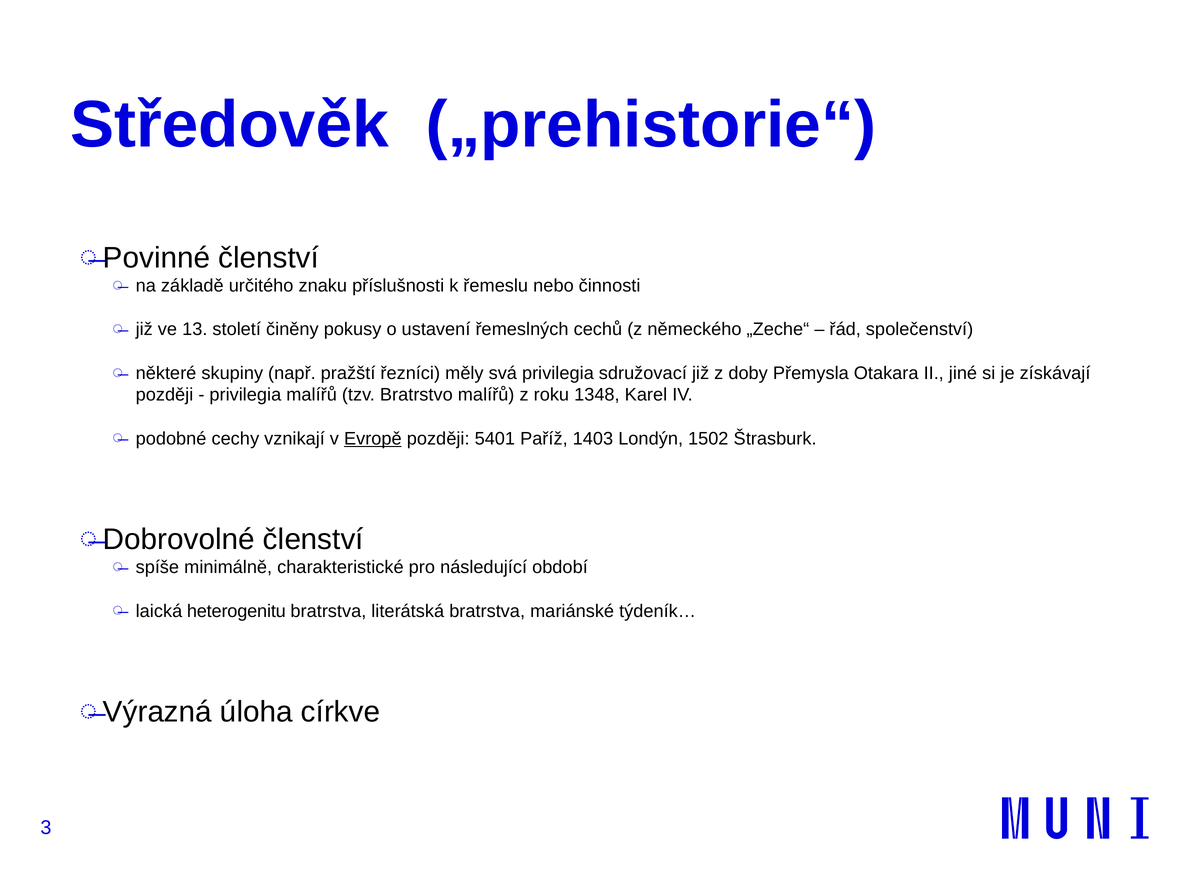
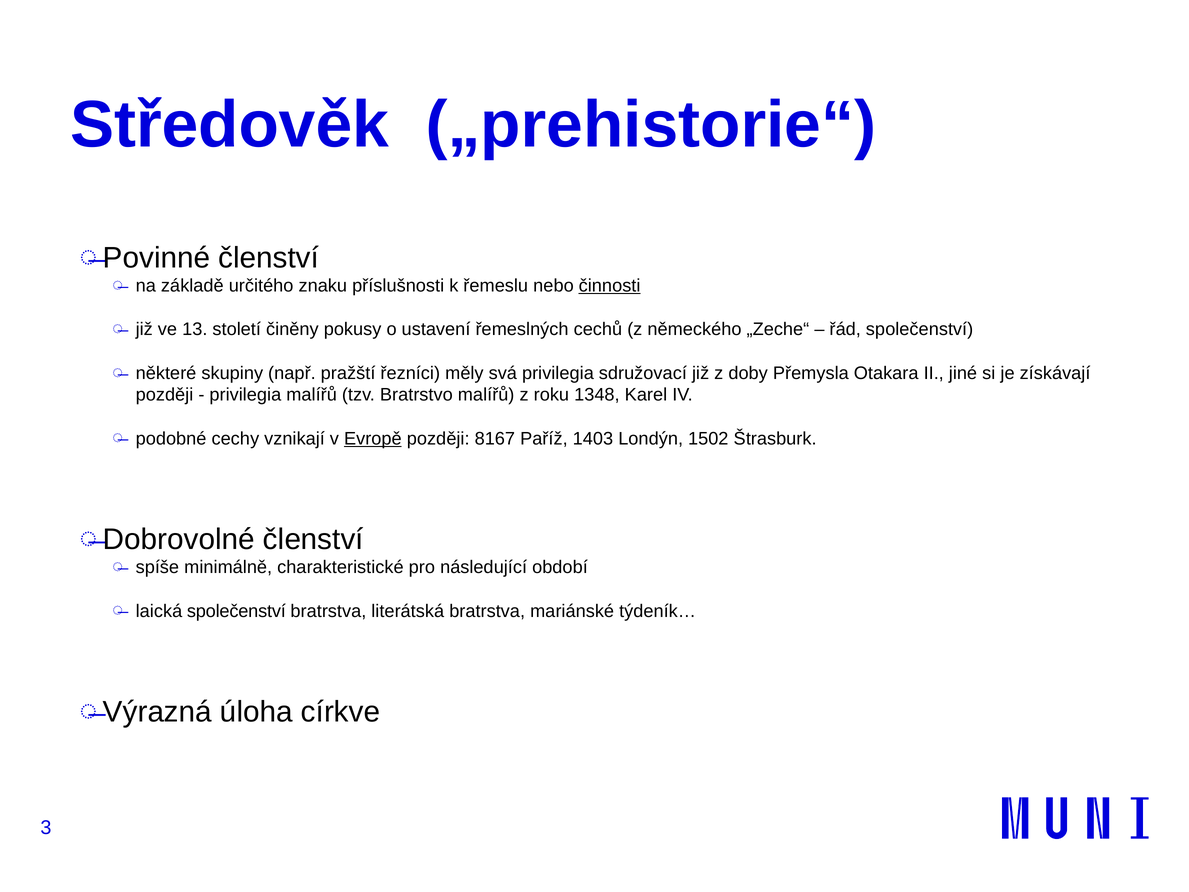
činnosti underline: none -> present (610, 286)
5401: 5401 -> 8167 (495, 438)
laická heterogenitu: heterogenitu -> společenství (236, 611)
